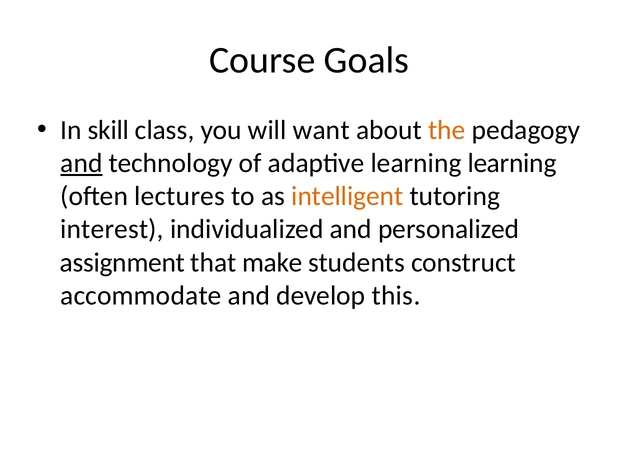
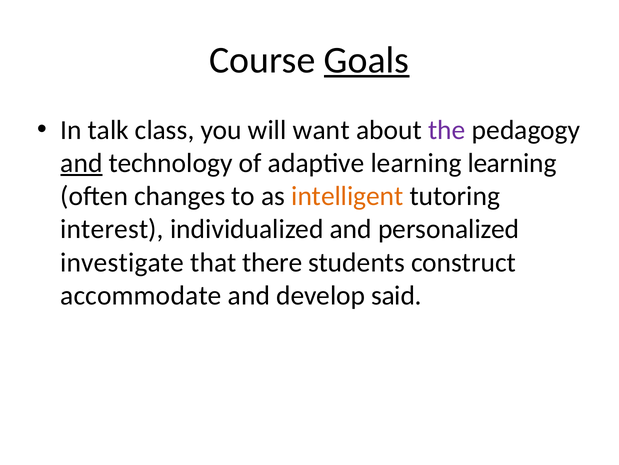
Goals underline: none -> present (367, 60)
skill: skill -> talk (108, 130)
the colour: orange -> purple (447, 130)
lectures: lectures -> changes (180, 196)
assignment: assignment -> investigate (122, 262)
make: make -> there (272, 262)
this: this -> said (396, 295)
